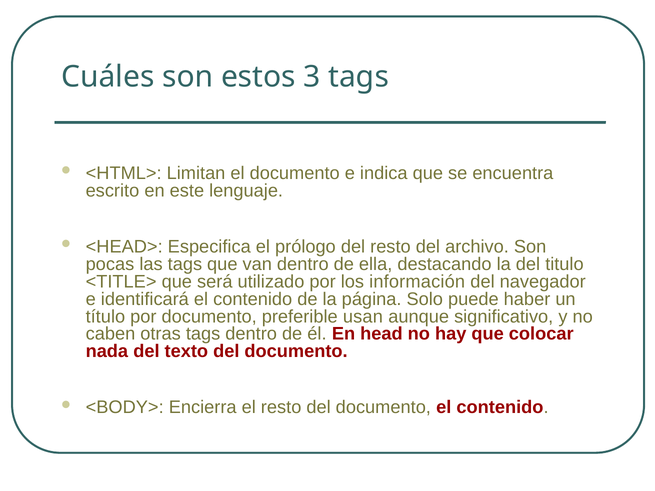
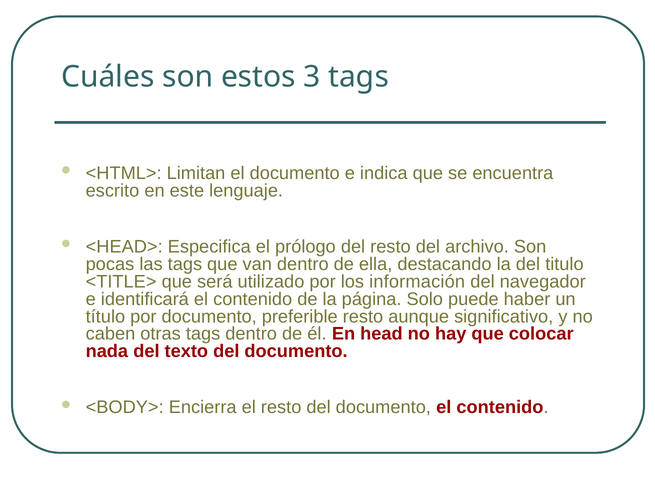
preferible usan: usan -> resto (363, 317)
